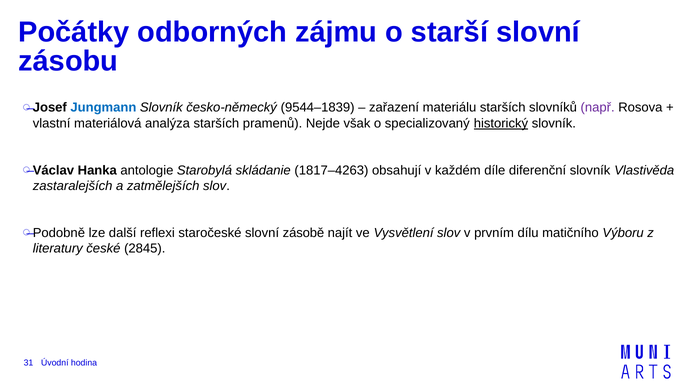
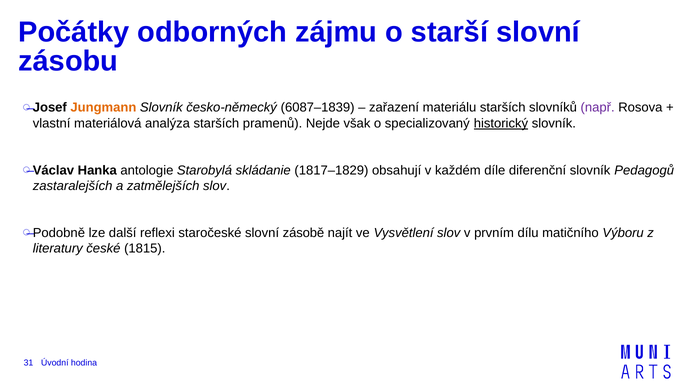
Jungmann colour: blue -> orange (103, 108)
9544–1839: 9544–1839 -> 6087–1839 (318, 108)
1817–4263: 1817–4263 -> 1817–1829 (331, 170)
Vlastivěda: Vlastivěda -> Pedagogů (644, 170)
2845: 2845 -> 1815 (145, 249)
